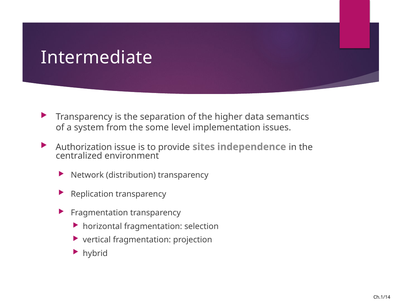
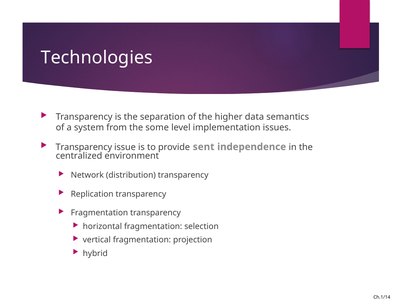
Intermediate: Intermediate -> Technologies (97, 57)
Authorization: Authorization -> Transparency (84, 147)
sites: sites -> sent (204, 147)
